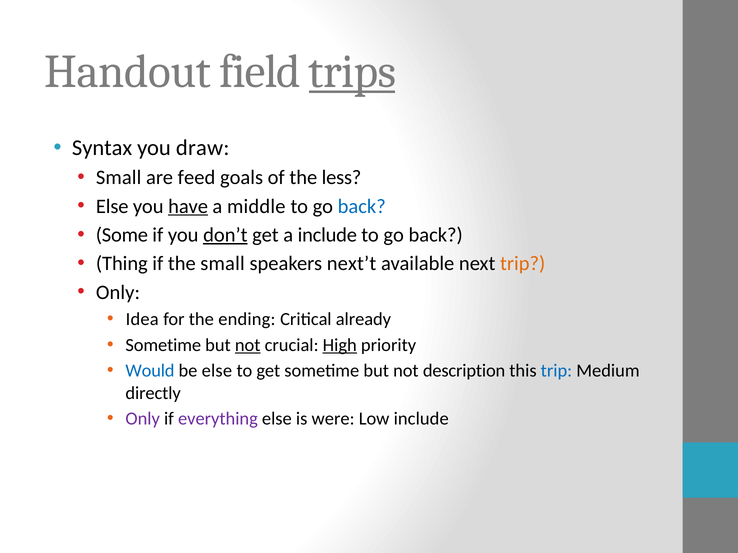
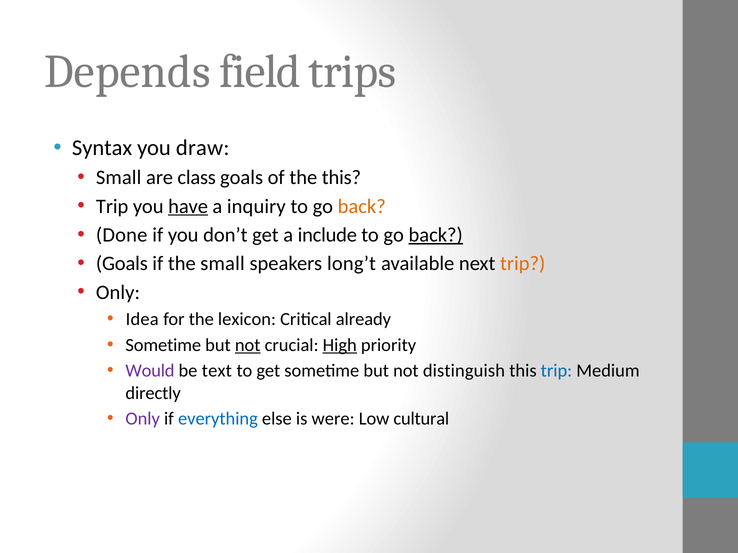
Handout: Handout -> Depends (127, 72)
trips underline: present -> none (352, 72)
feed: feed -> class (197, 178)
the less: less -> this (341, 178)
Else: Else -> Trip (112, 206)
middle: middle -> inquiry (256, 206)
back colour: blue -> orange (362, 206)
Some: Some -> Done (122, 235)
don’t underline: present -> none (225, 235)
back underline: none -> present (436, 235)
Thing: Thing -> Goals (122, 264)
next’t: next’t -> long’t (351, 264)
ending: ending -> lexicon (247, 319)
Would colour: blue -> purple (150, 371)
be else: else -> text (217, 371)
description: description -> distinguish (464, 371)
everything colour: purple -> blue (218, 419)
Low include: include -> cultural (421, 419)
